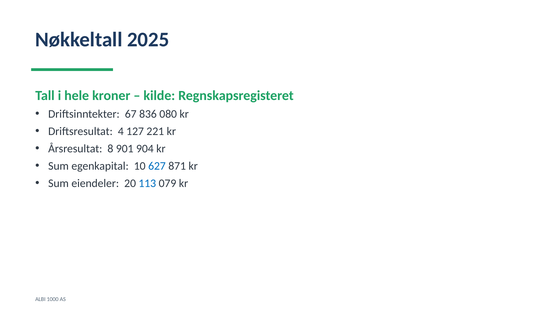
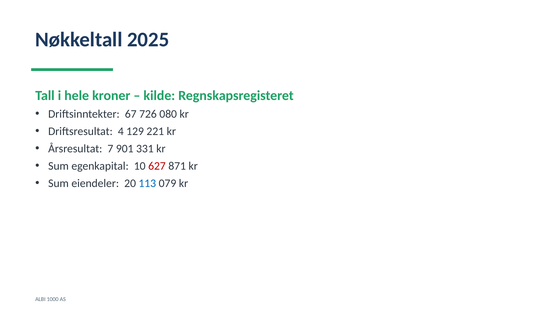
836: 836 -> 726 (148, 114)
127: 127 -> 129 (135, 131)
8: 8 -> 7 (110, 149)
904: 904 -> 331 (145, 149)
627 colour: blue -> red (157, 166)
